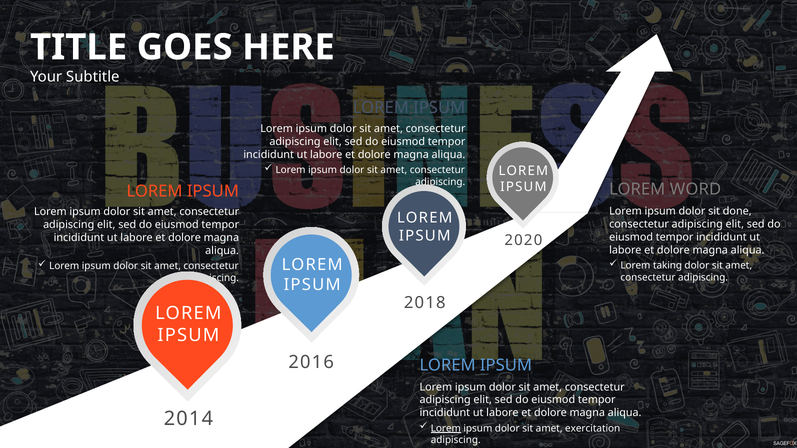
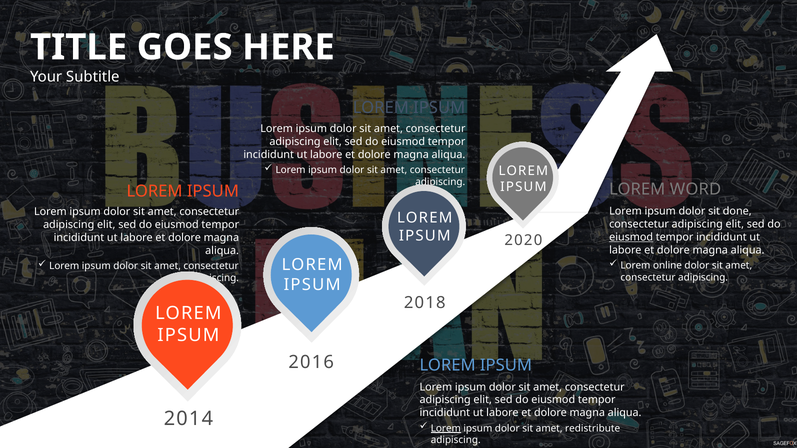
eiusmod underline: none -> present (631, 237)
taking: taking -> online (668, 266)
exercitation: exercitation -> redistribute (593, 429)
